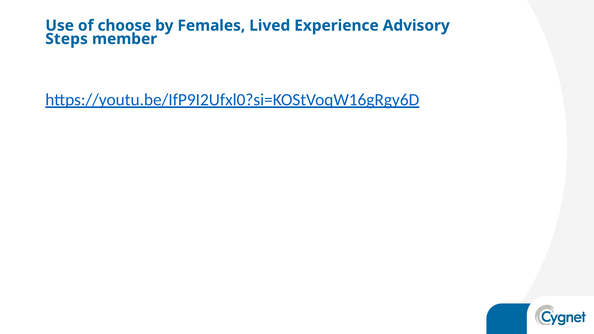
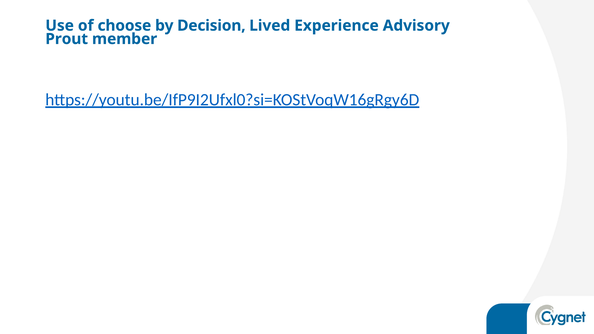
Females: Females -> Decision (211, 26)
Steps: Steps -> Prout (67, 39)
